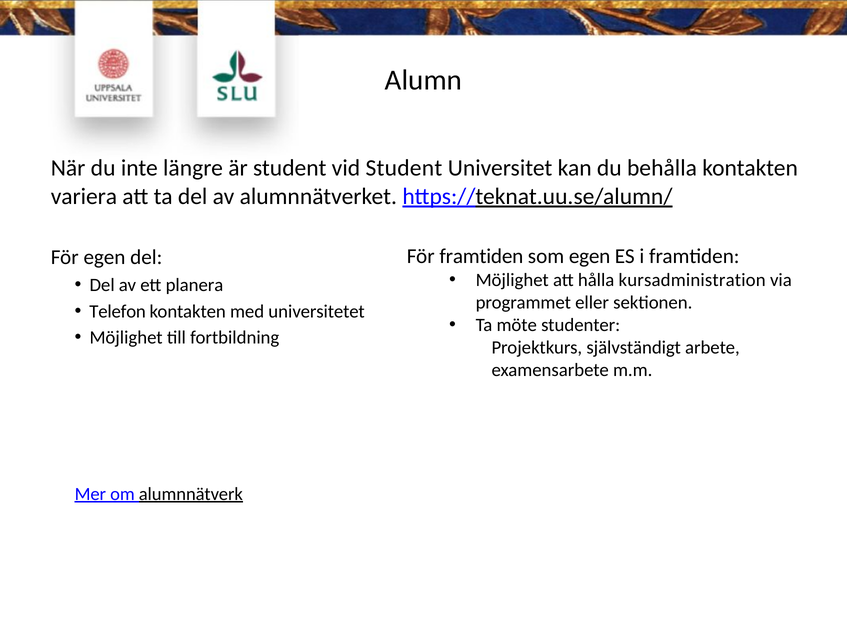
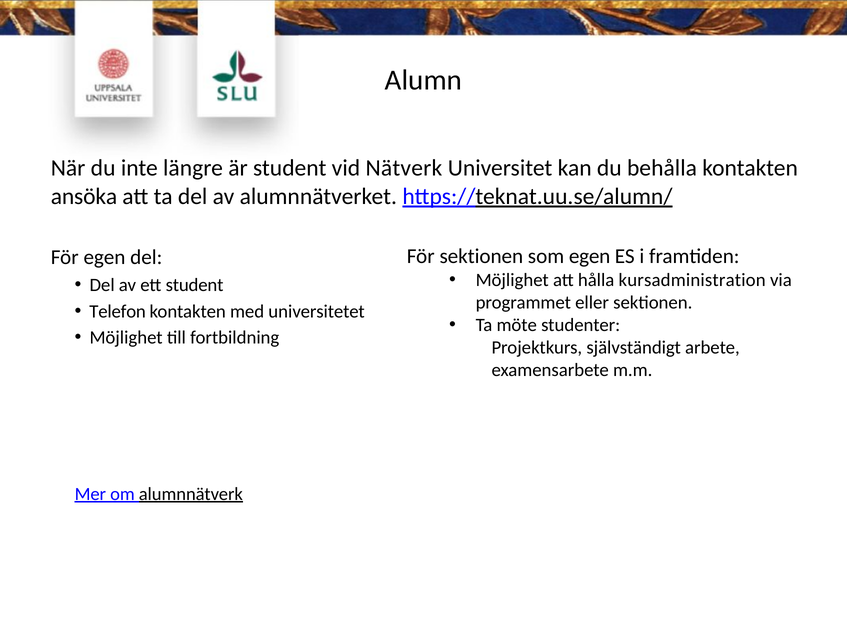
vid Student: Student -> Nätverk (404, 168)
variera: variera -> ansöka (84, 196)
För framtiden: framtiden -> sektionen (481, 256)
ett planera: planera -> student (195, 285)
